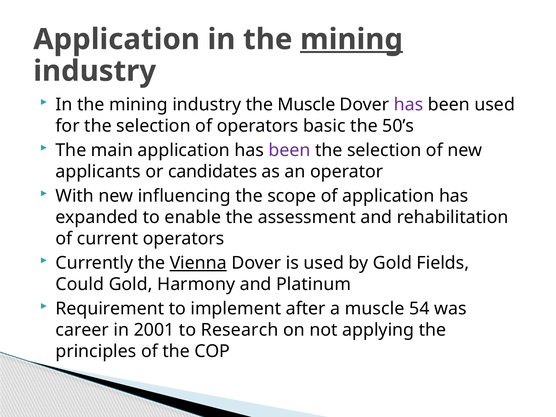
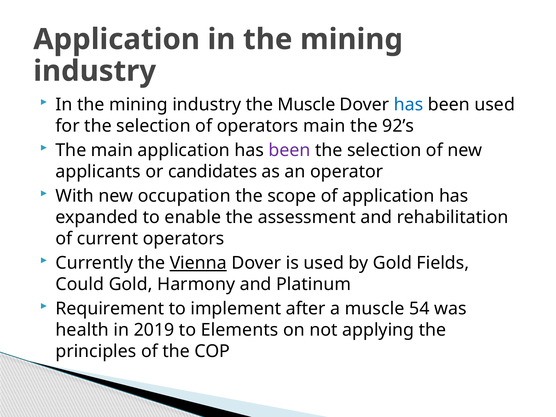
mining underline: present -> none (352, 39)
has colour: purple -> blue (409, 105)
operators basic: basic -> main (324, 126)
50’s: 50’s -> 92’s (398, 126)
influencing: influencing -> occupation (184, 196)
career: career -> health (82, 330)
2001: 2001 -> 2019 (154, 330)
Research: Research -> Elements (240, 330)
